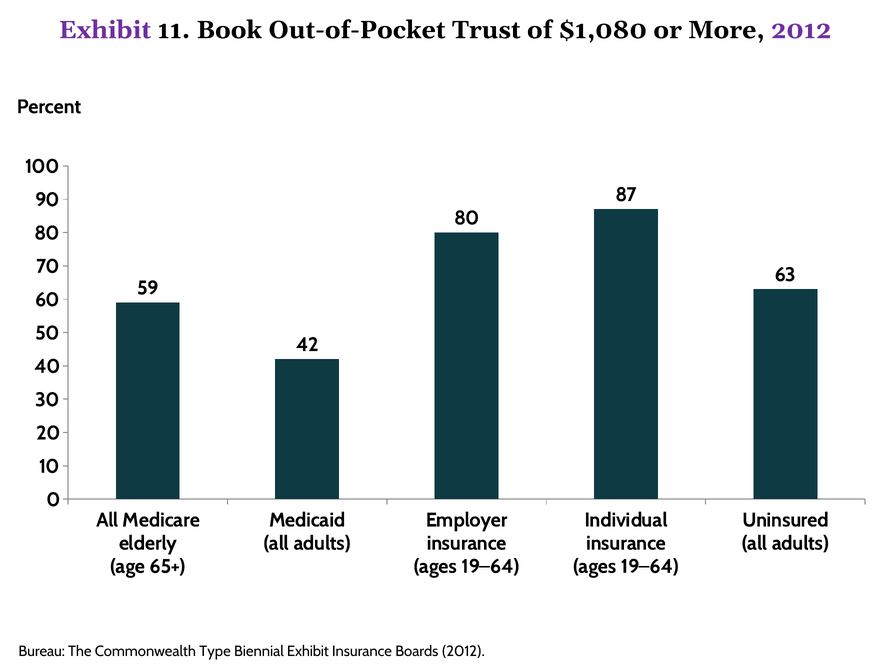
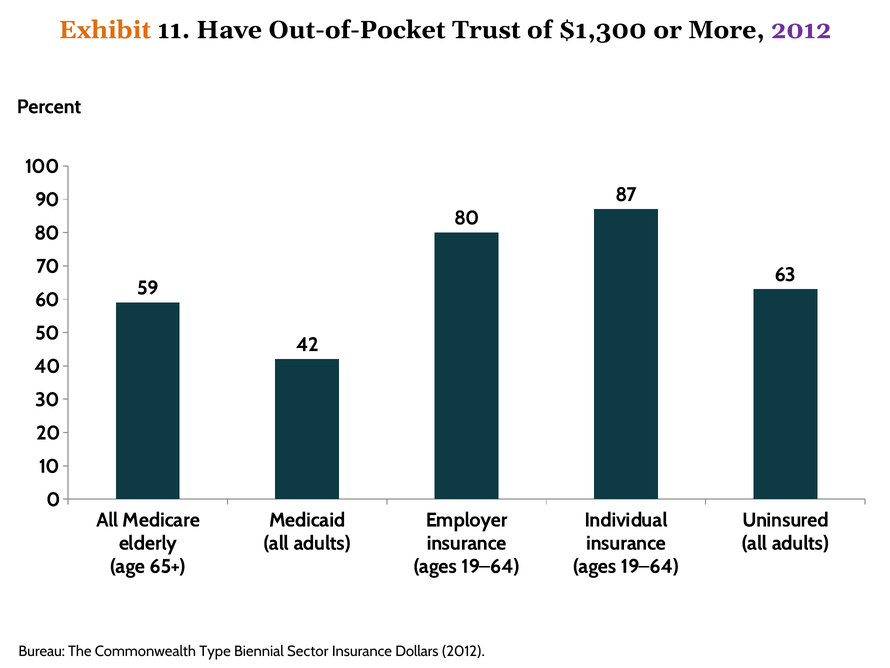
Exhibit colour: purple -> orange (105, 30)
Book: Book -> Have (229, 30)
$1,080: $1,080 -> $1,300 (603, 30)
Biennial Exhibit: Exhibit -> Sector (308, 651)
Boards: Boards -> Dollars (417, 651)
